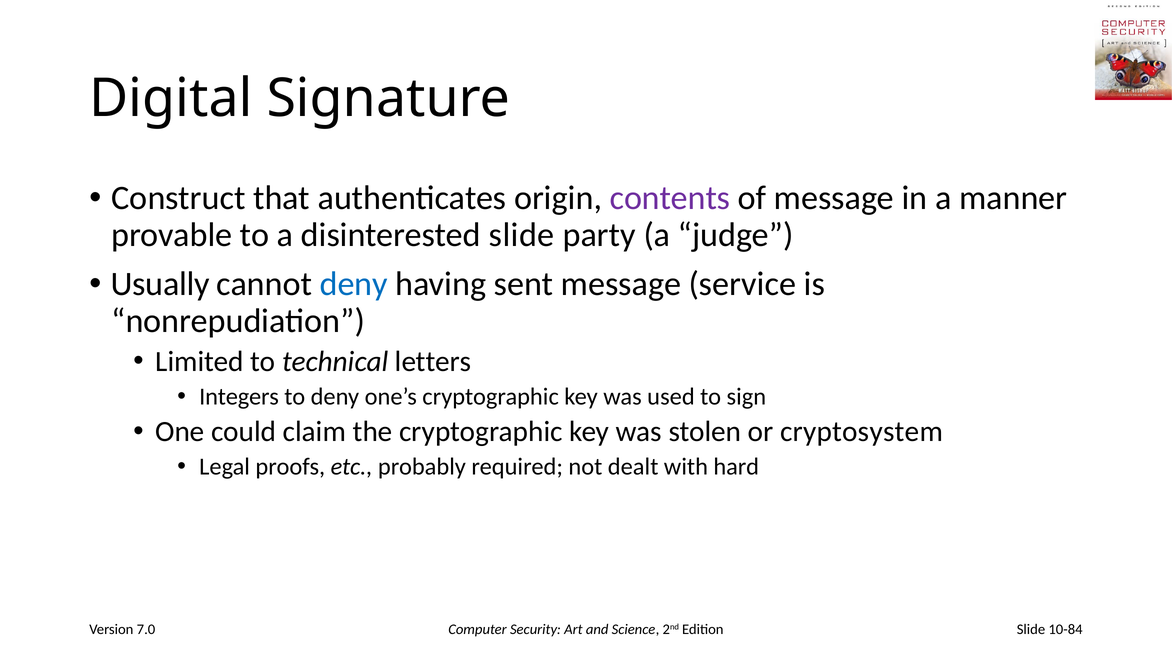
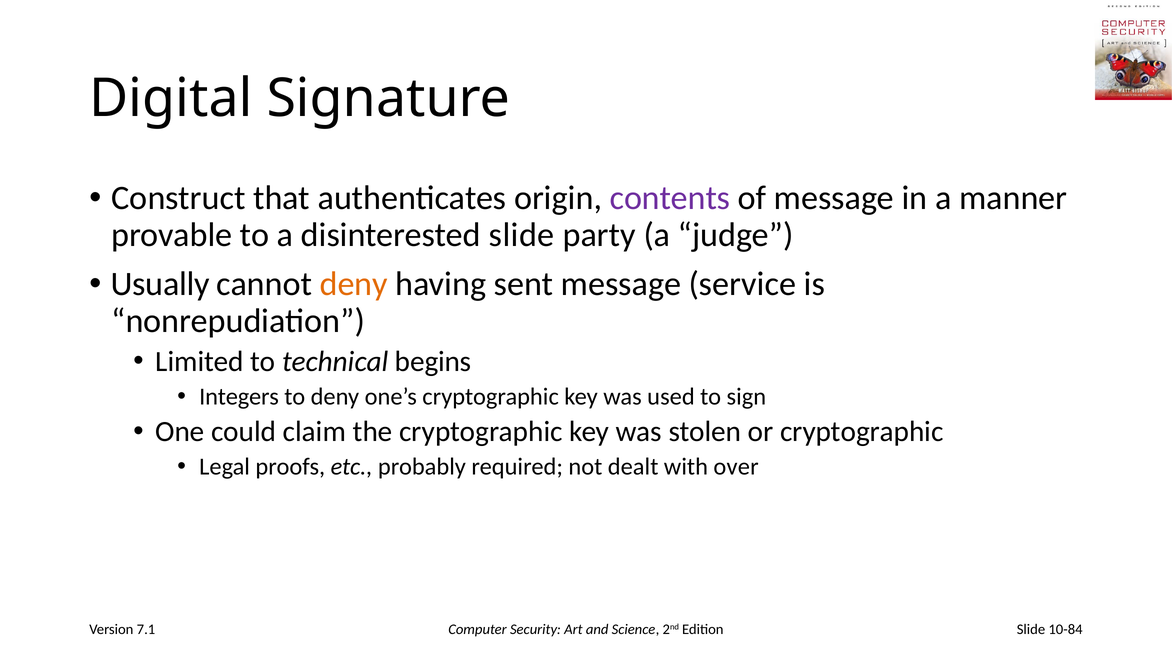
deny colour: blue -> orange (354, 284)
letters: letters -> begins (433, 362)
or cryptosystem: cryptosystem -> cryptographic (862, 432)
hard: hard -> over (736, 467)
7.0: 7.0 -> 7.1 (146, 630)
